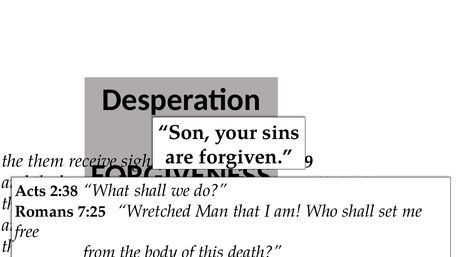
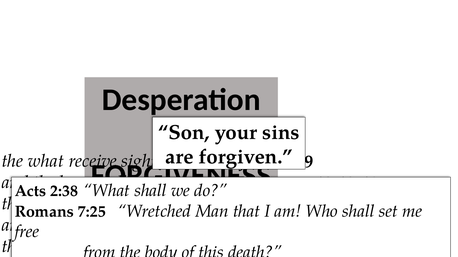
the them: them -> what (46, 161)
